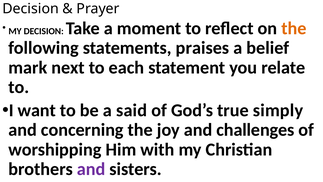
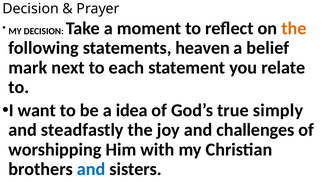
praises: praises -> heaven (203, 48)
said: said -> idea (132, 110)
concerning: concerning -> steadfastly (82, 130)
and colour: purple -> blue (91, 169)
